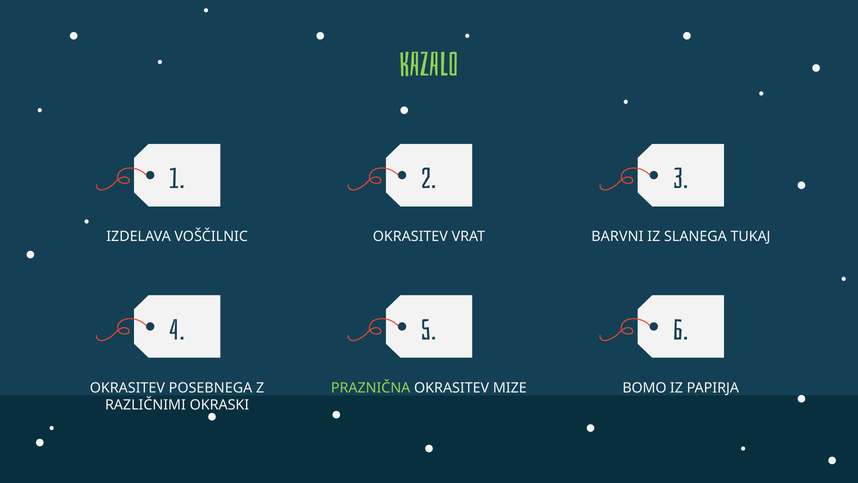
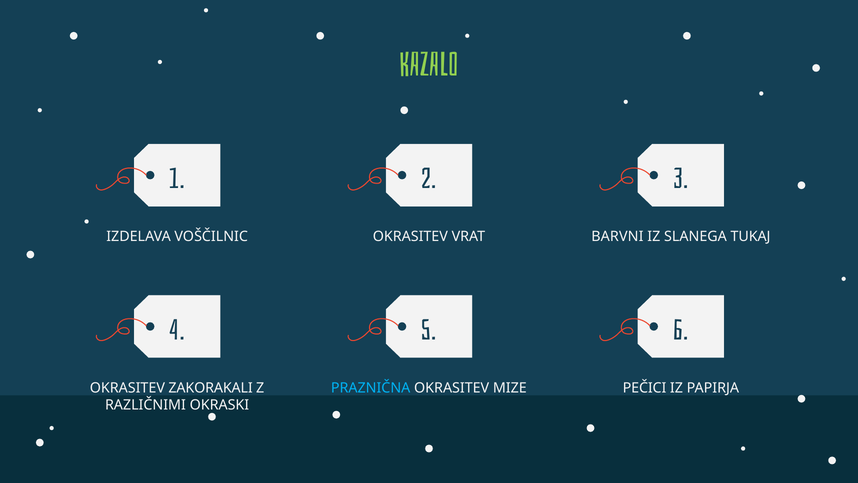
POSEBNEGA: POSEBNEGA -> ZAKORAKALI (211, 388)
PRAZNIČNA colour: light green -> light blue (371, 388)
BOMO: BOMO -> PEČICI (645, 388)
